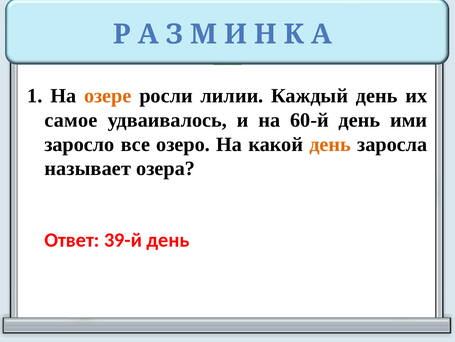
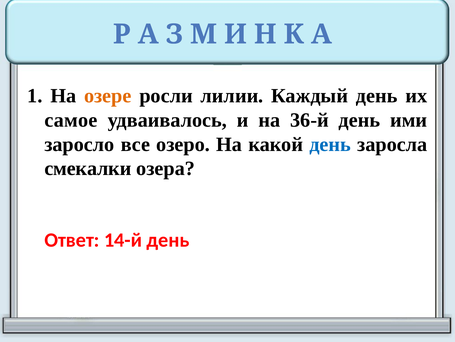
60-й: 60-й -> 36-й (309, 120)
день colour: orange -> blue (330, 144)
называет: называет -> смекалки (88, 168)
39-й: 39-й -> 14-й (123, 240)
